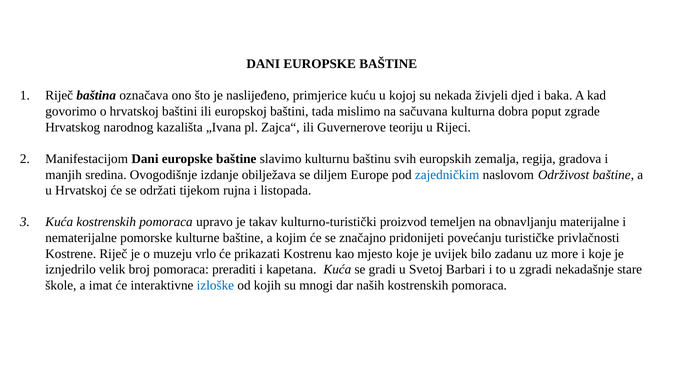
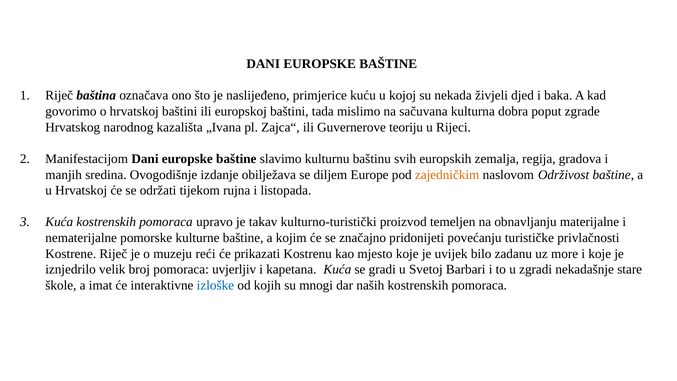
zajedničkim colour: blue -> orange (447, 175)
vrlo: vrlo -> reći (206, 254)
preraditi: preraditi -> uvjerljiv (234, 269)
